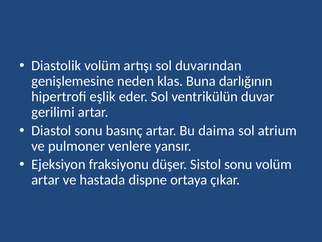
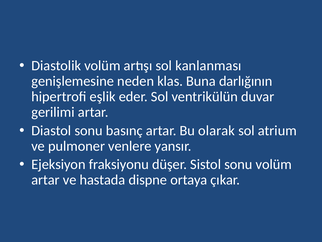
duvarından: duvarından -> kanlanması (208, 66)
daima: daima -> olarak (217, 130)
